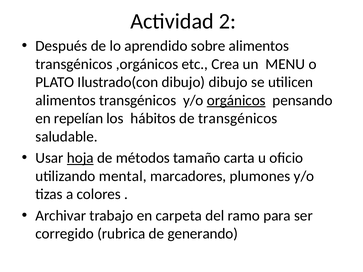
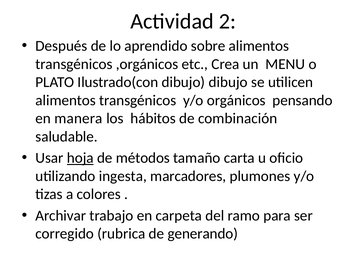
orgánicos underline: present -> none (236, 100)
repelían: repelían -> manera (78, 119)
de transgénicos: transgénicos -> combinación (238, 119)
mental: mental -> ingesta (123, 176)
